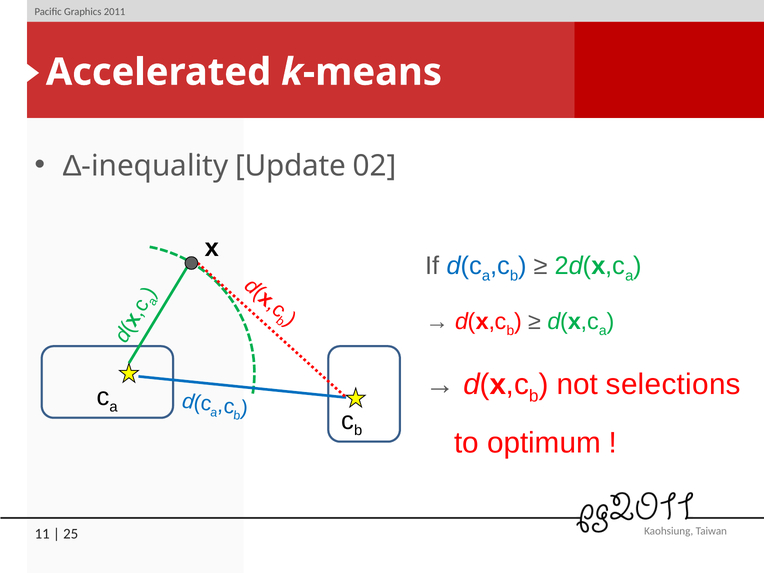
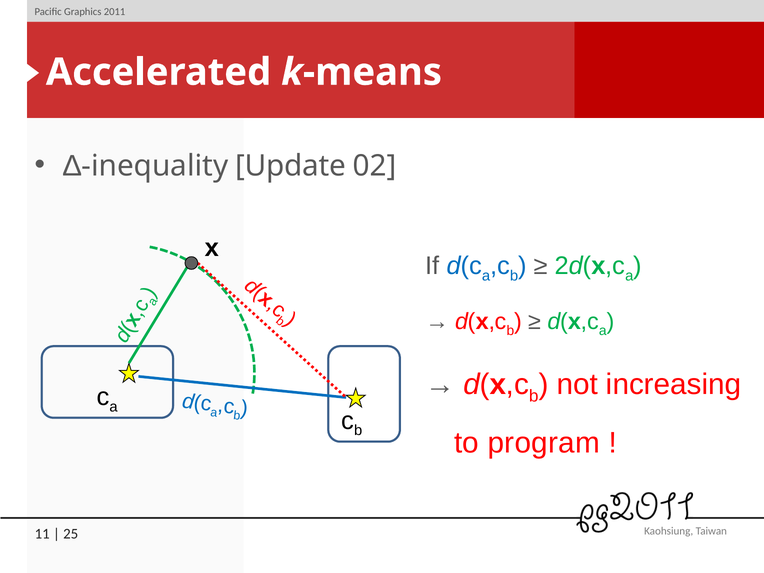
selections: selections -> increasing (674, 384)
optimum: optimum -> program (544, 443)
